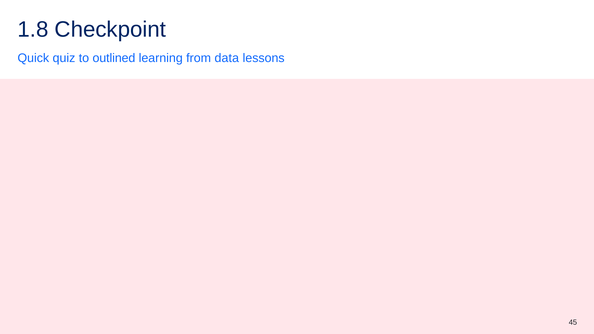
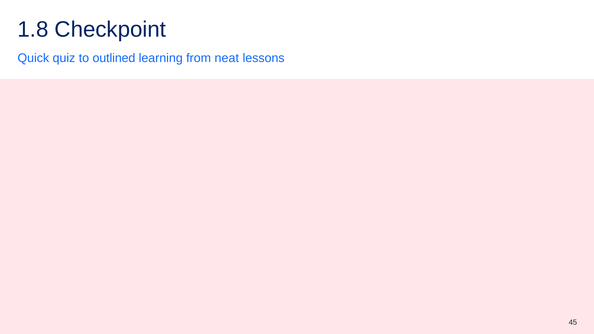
data: data -> neat (227, 58)
